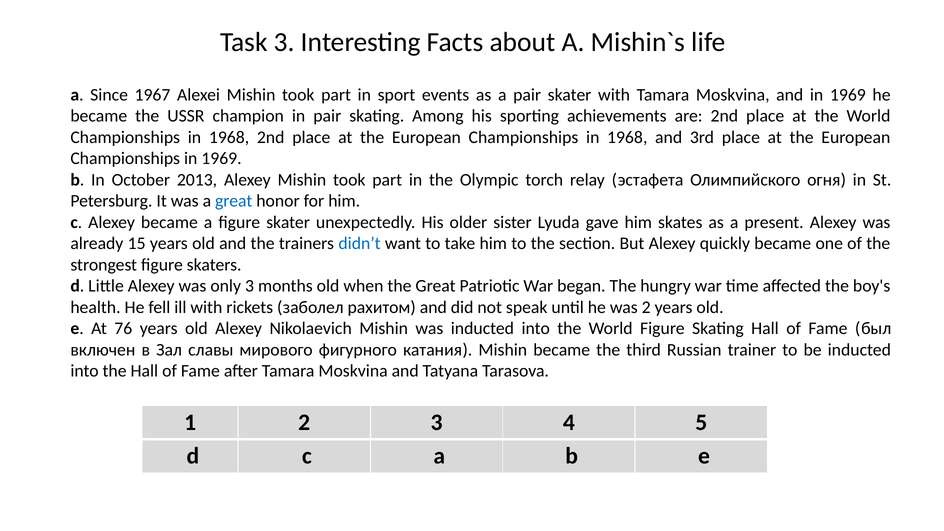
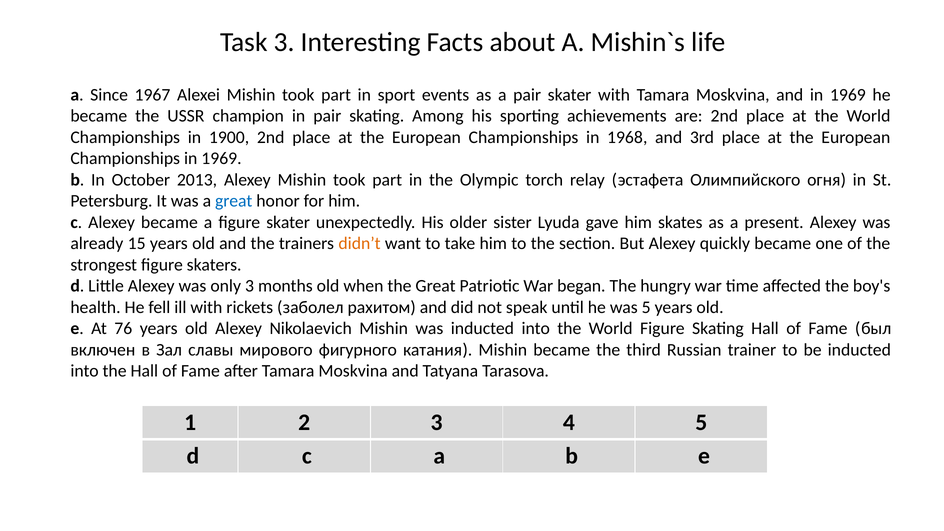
1968: 1968 -> 1900 (229, 137)
didn’t colour: blue -> orange (360, 243)
was 2: 2 -> 5 (646, 307)
